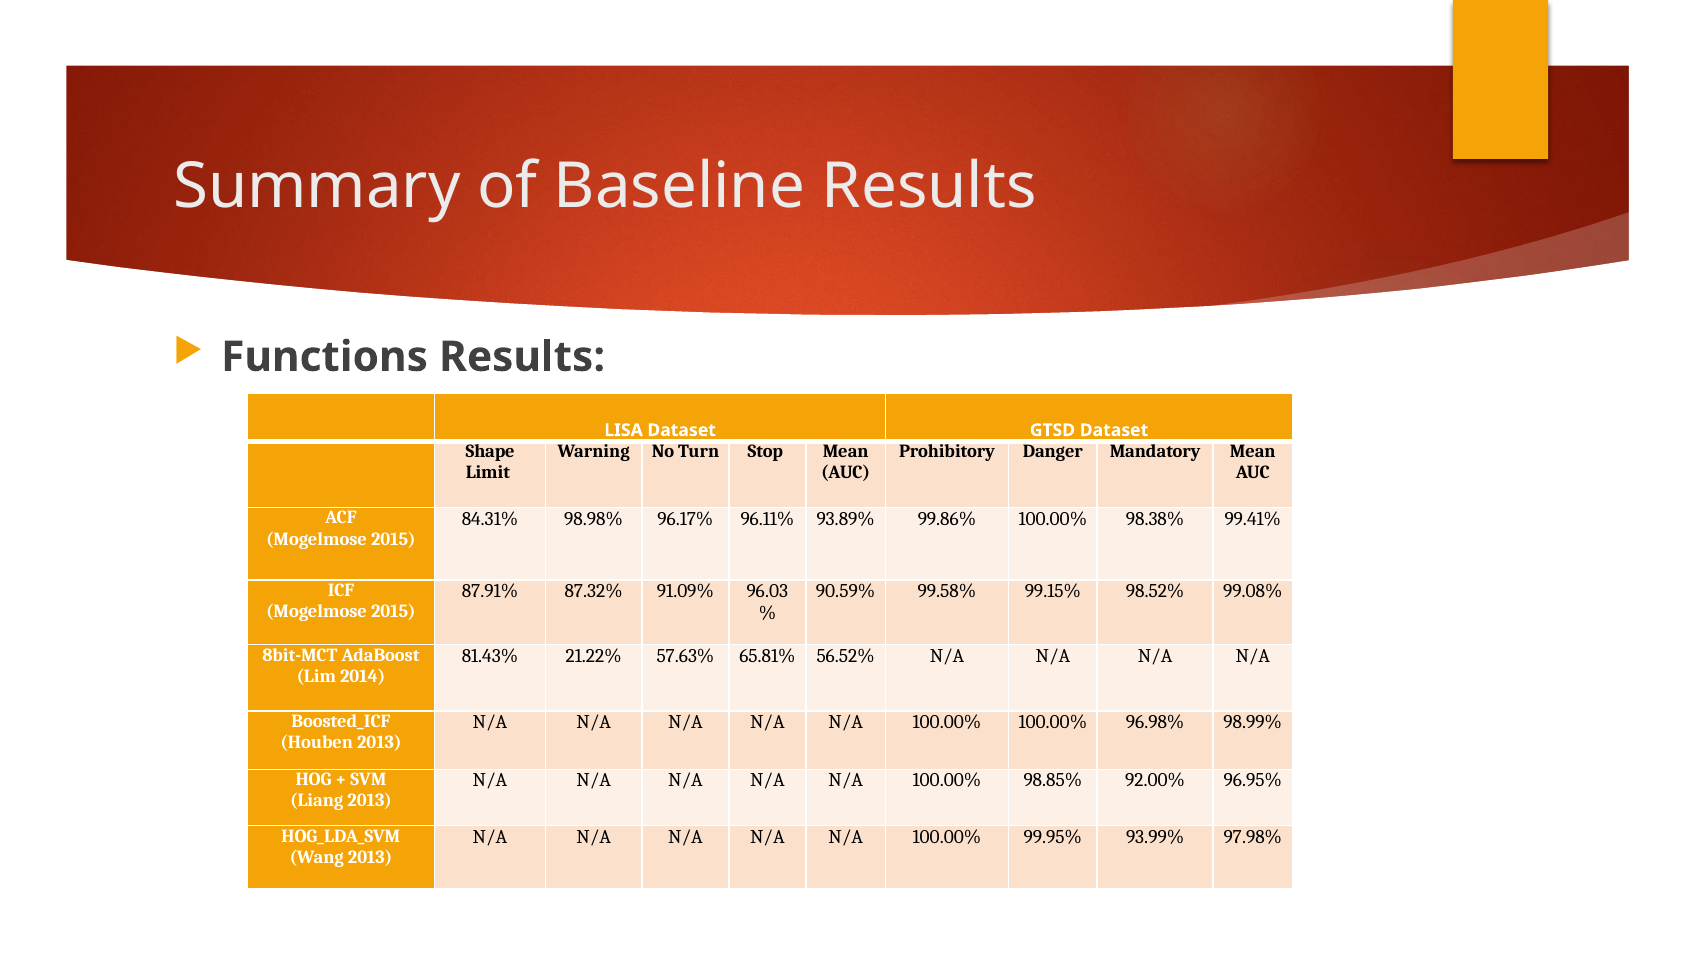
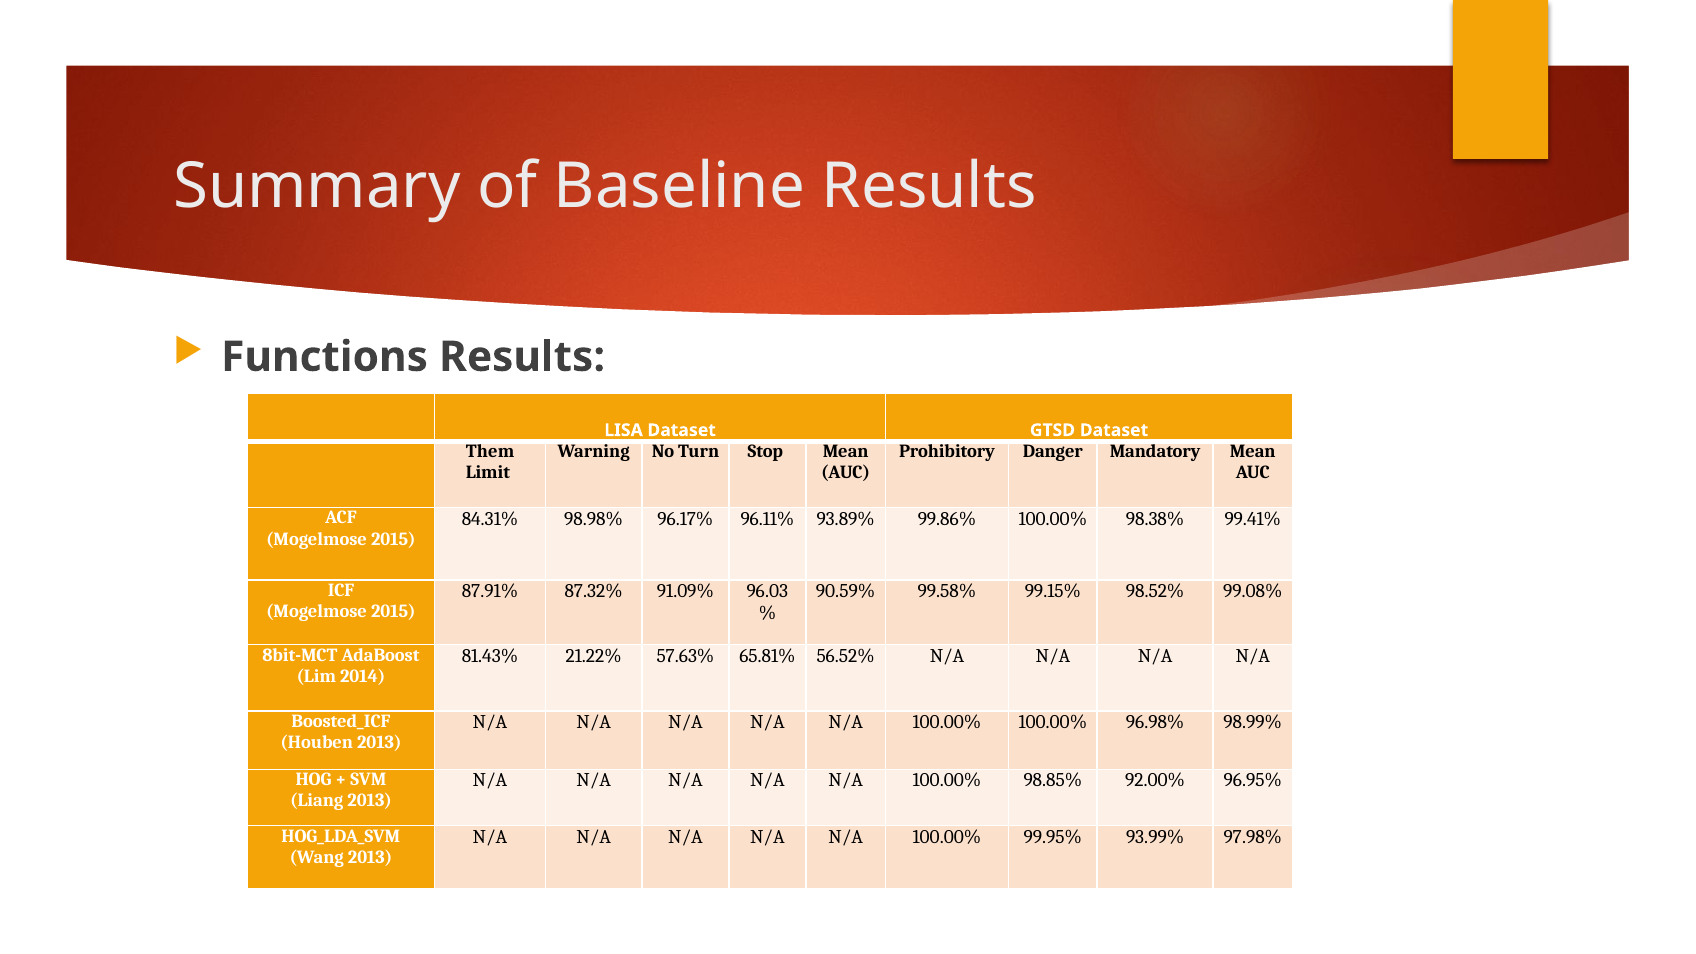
Shape: Shape -> Them (490, 452)
